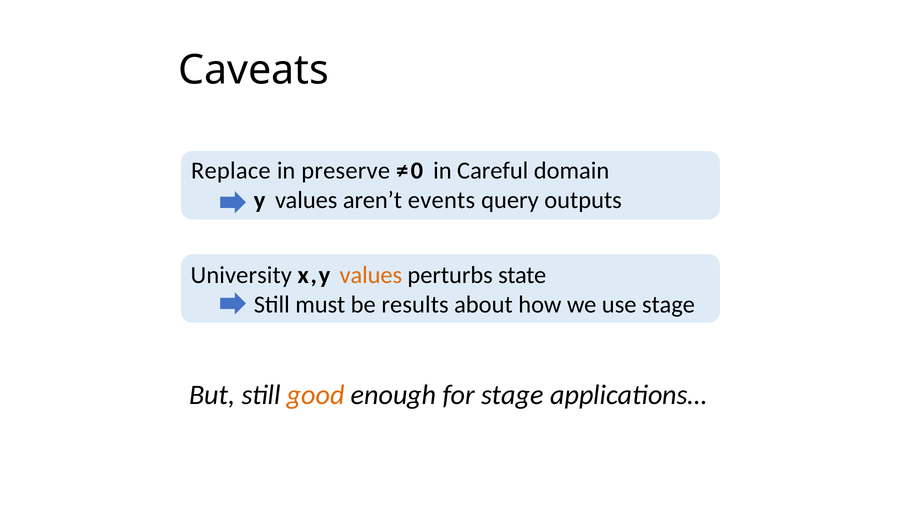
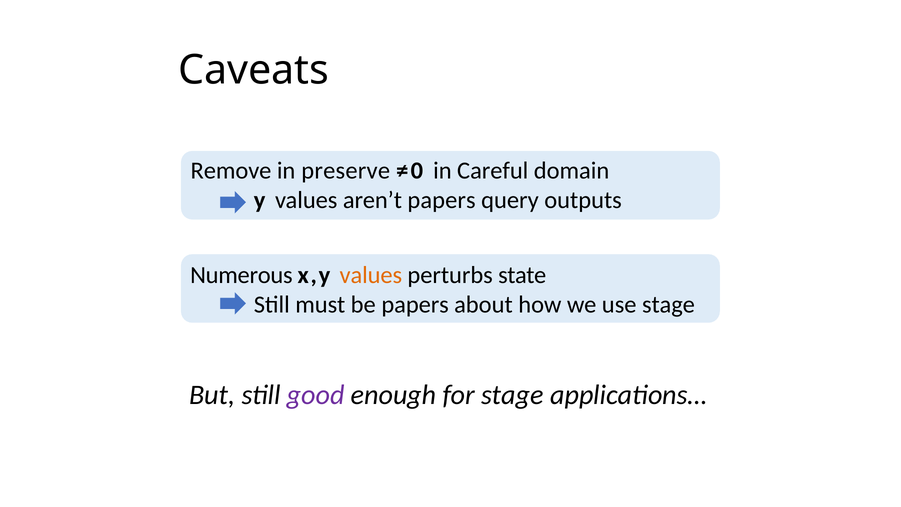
Replace: Replace -> Remove (231, 170)
aren’t events: events -> papers (442, 200)
University: University -> Numerous (241, 275)
be results: results -> papers (415, 304)
good colour: orange -> purple (316, 395)
